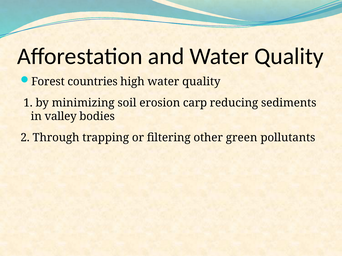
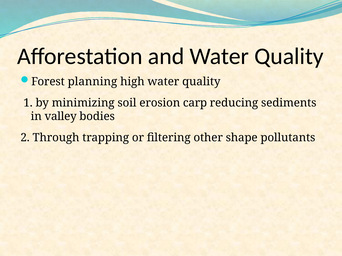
countries: countries -> planning (92, 82)
green: green -> shape (242, 138)
